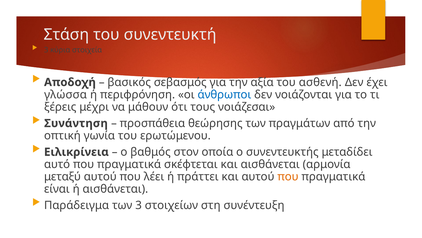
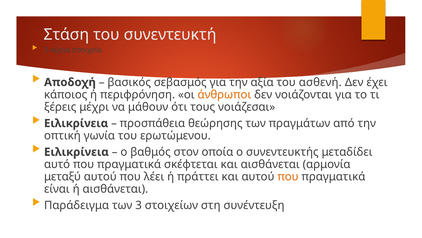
γλώσσα: γλώσσα -> κάποιος (66, 94)
άνθρωποι colour: blue -> orange (224, 94)
Συνάντηση: Συνάντηση -> Ειλικρίνεια (76, 123)
